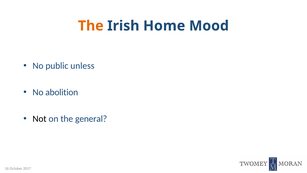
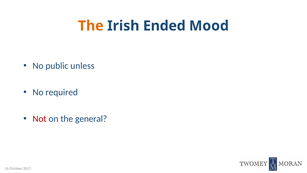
Home: Home -> Ended (164, 26)
abolition: abolition -> required (62, 92)
Not colour: black -> red (40, 119)
